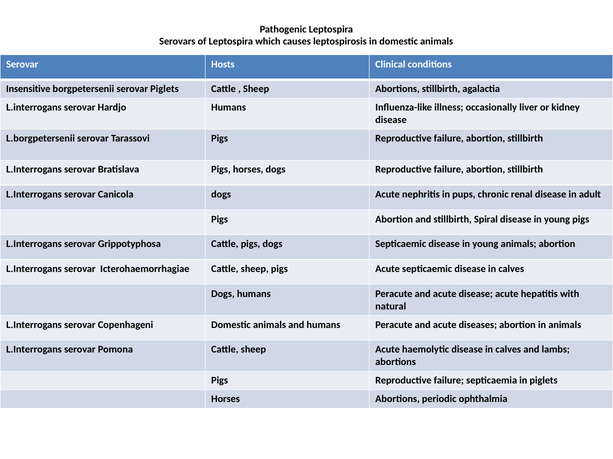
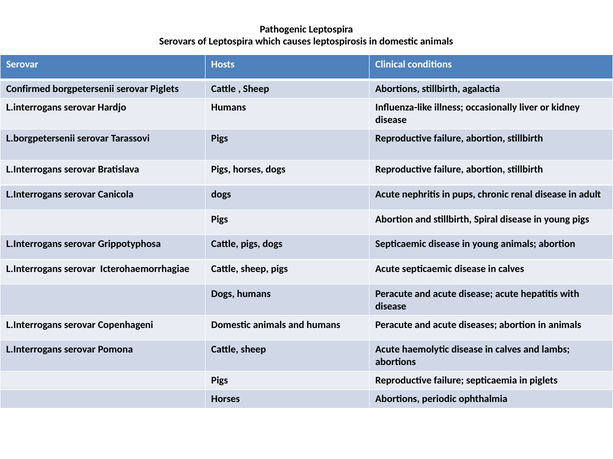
Insensitive: Insensitive -> Confirmed (28, 89)
natural: natural -> disease (391, 307)
